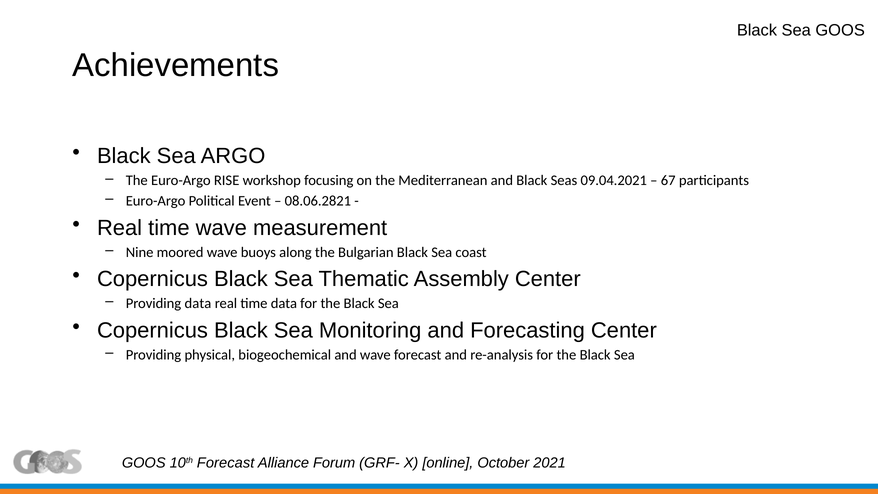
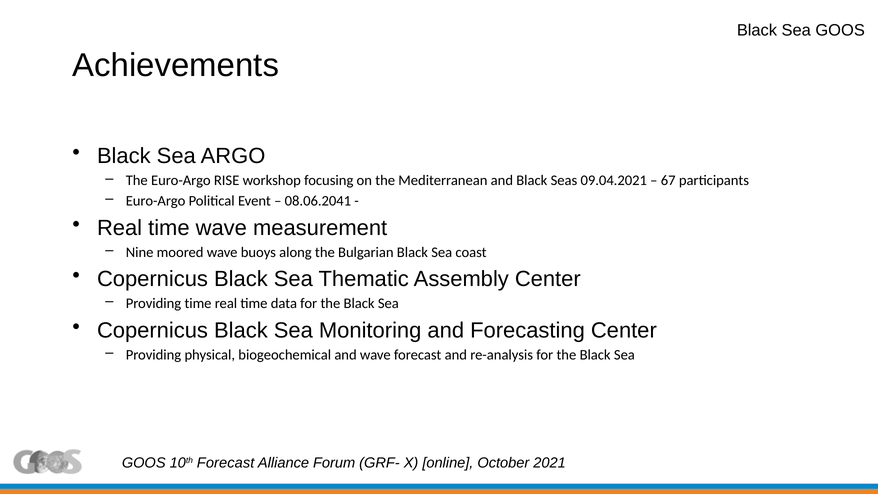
08.06.2821: 08.06.2821 -> 08.06.2041 (318, 201)
Providing data: data -> time (198, 303)
